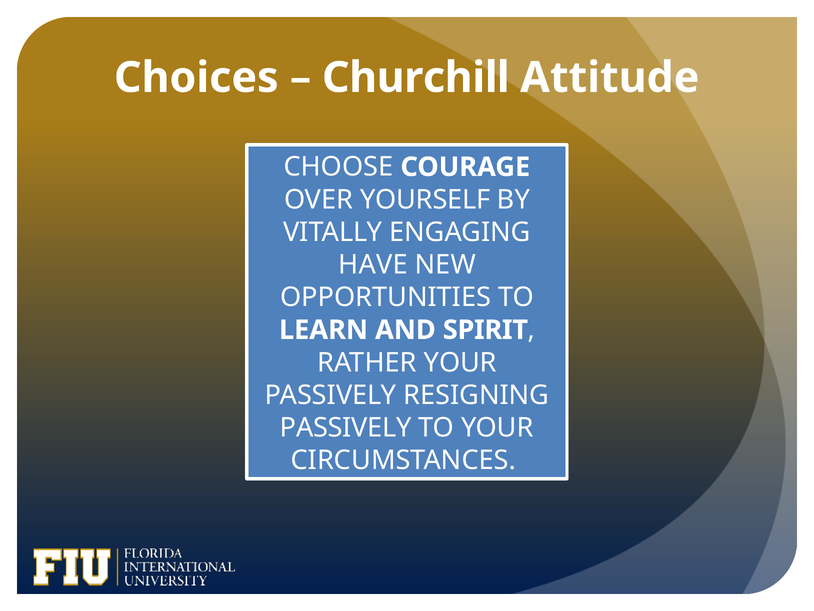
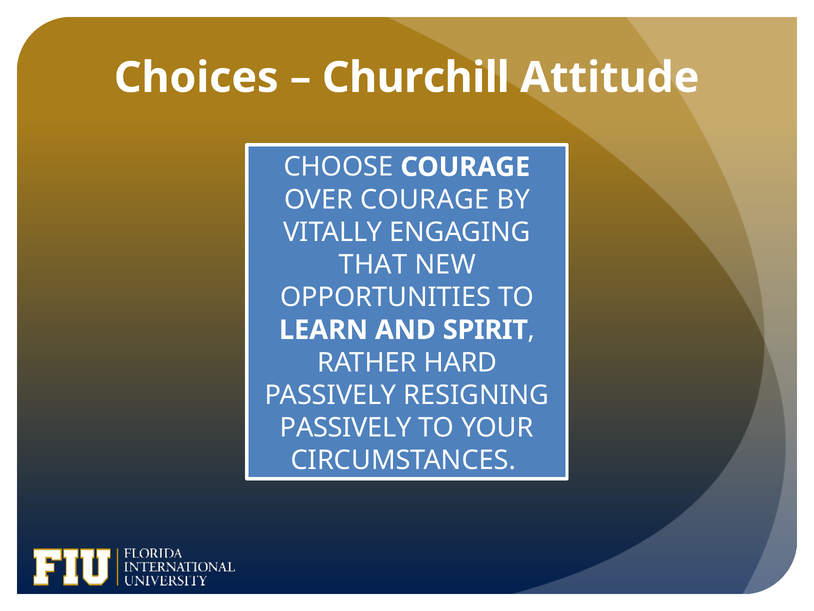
OVER YOURSELF: YOURSELF -> COURAGE (425, 199)
HAVE: HAVE -> THAT (373, 265)
RATHER YOUR: YOUR -> HARD (460, 362)
